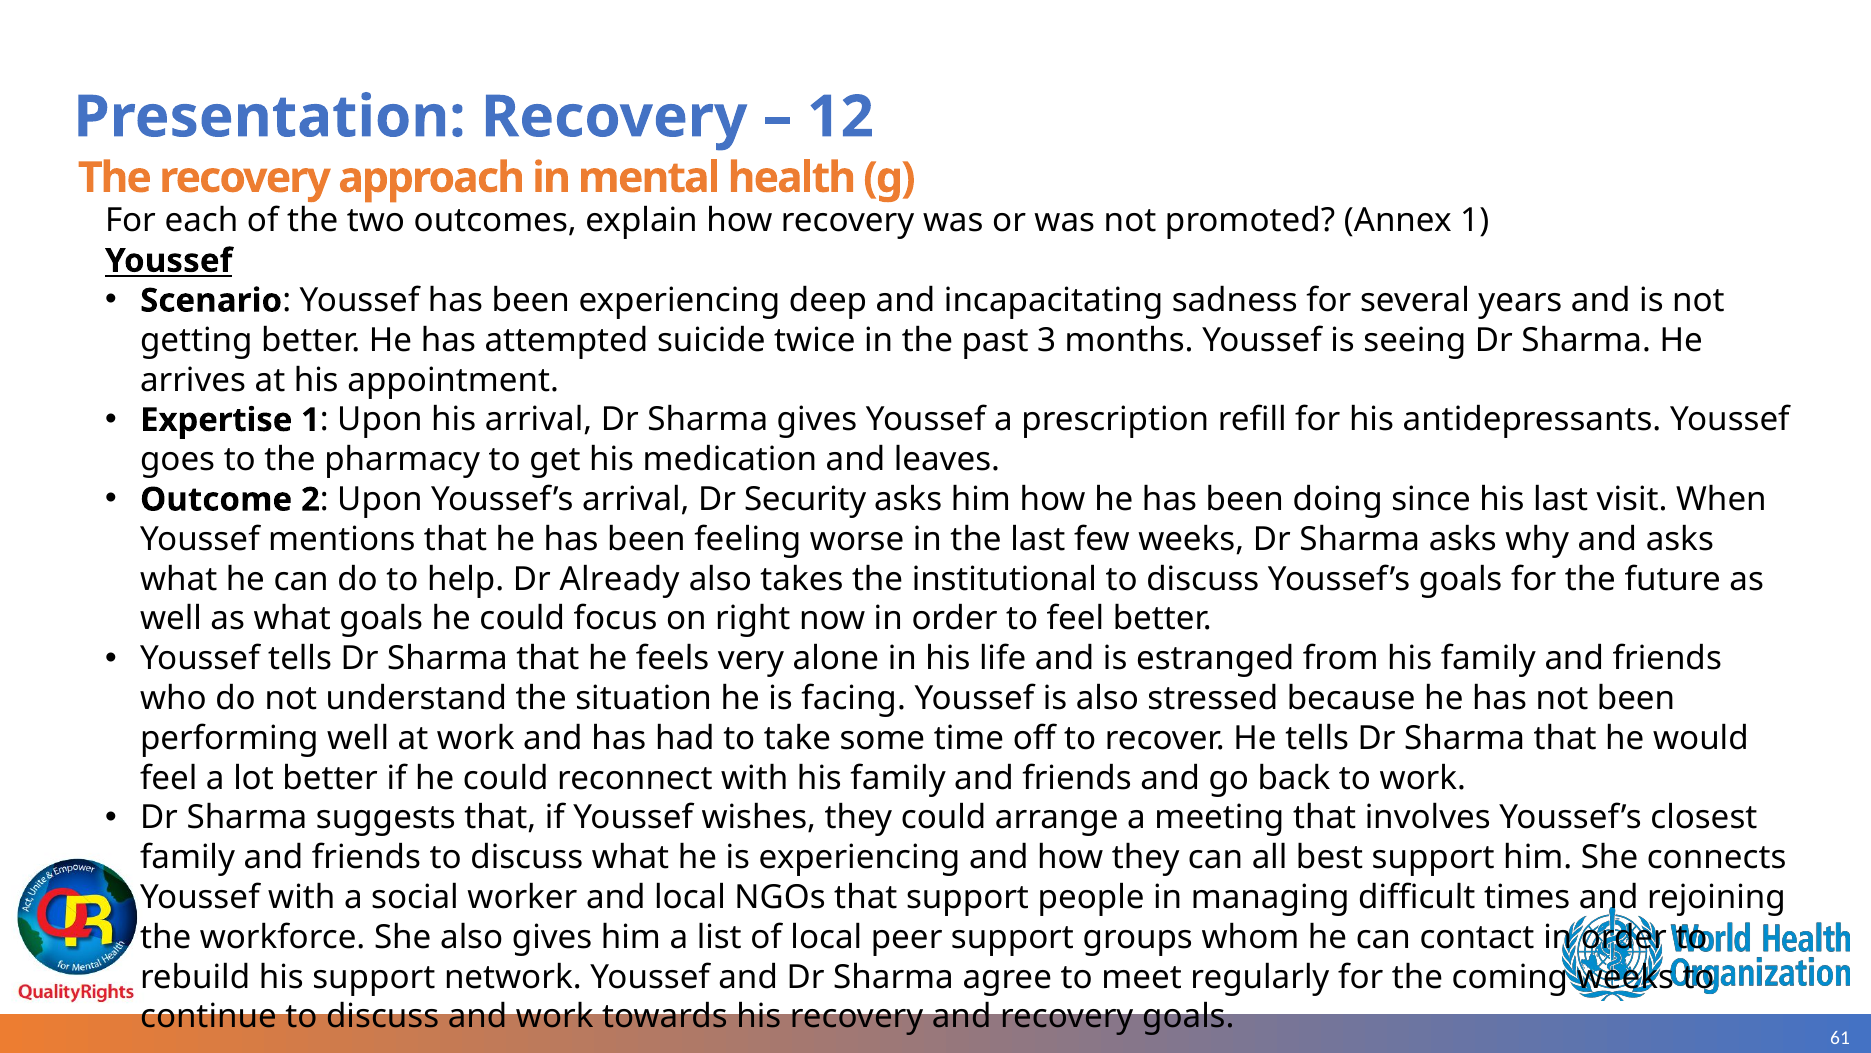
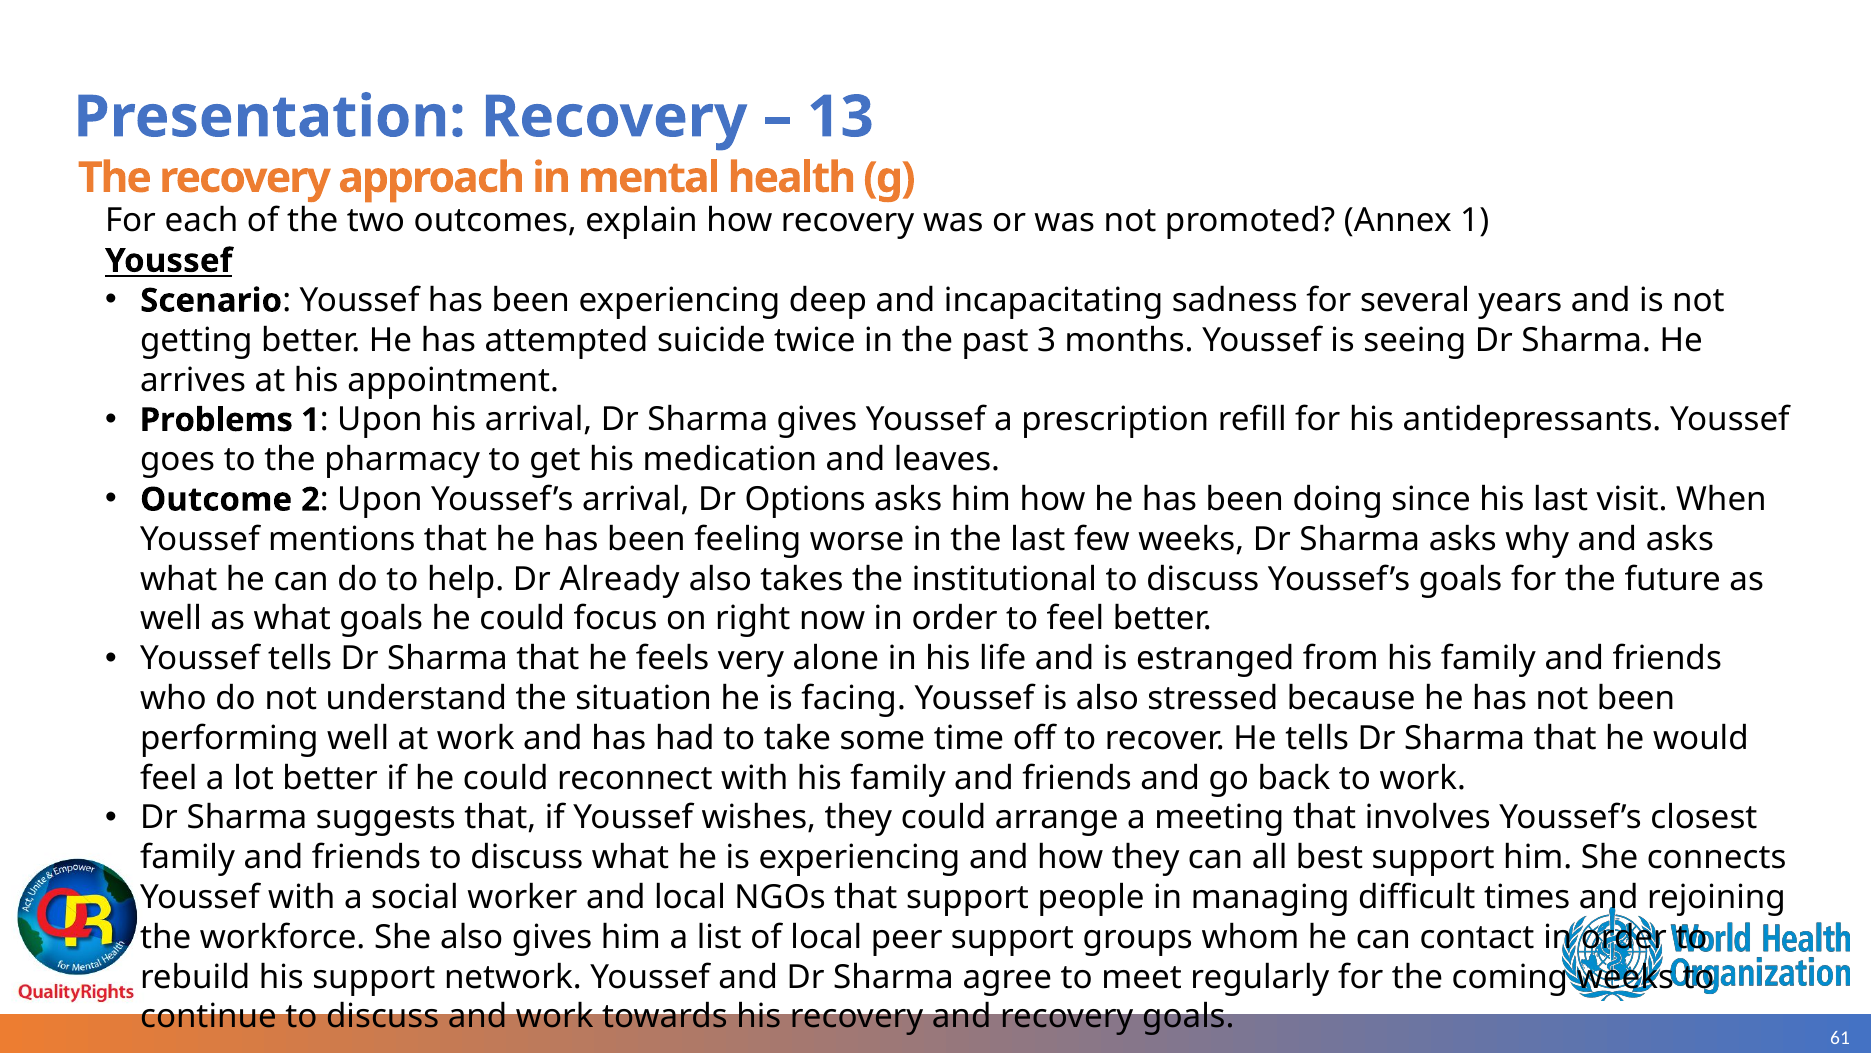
12: 12 -> 13 (840, 117)
Expertise: Expertise -> Problems (216, 420)
Security: Security -> Options (805, 499)
